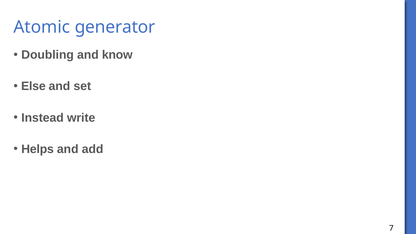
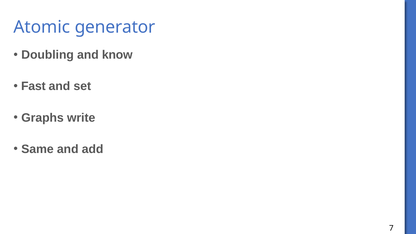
Else: Else -> Fast (33, 86)
Instead: Instead -> Graphs (43, 118)
Helps: Helps -> Same (37, 149)
